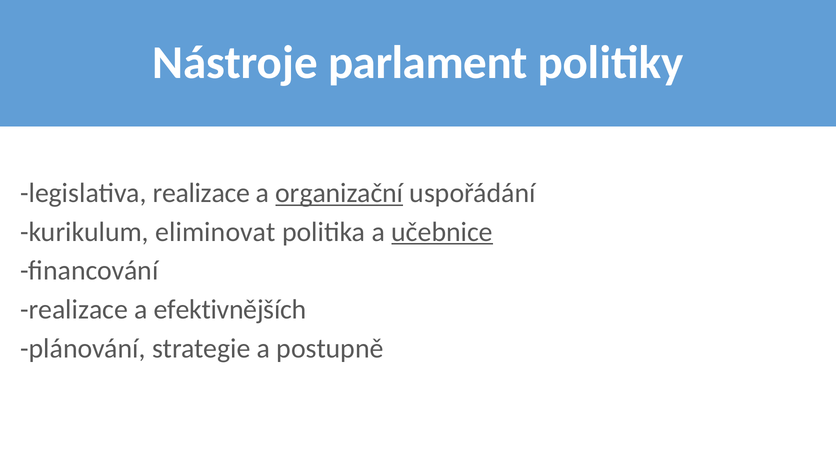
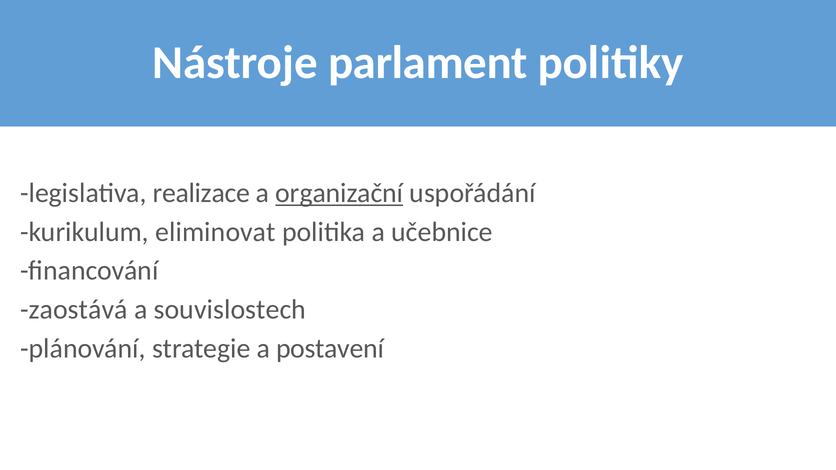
učebnice underline: present -> none (442, 232)
realizace: realizace -> zaostává (74, 310)
efektivnějších: efektivnějších -> souvislostech (230, 310)
postupně: postupně -> postavení (330, 349)
